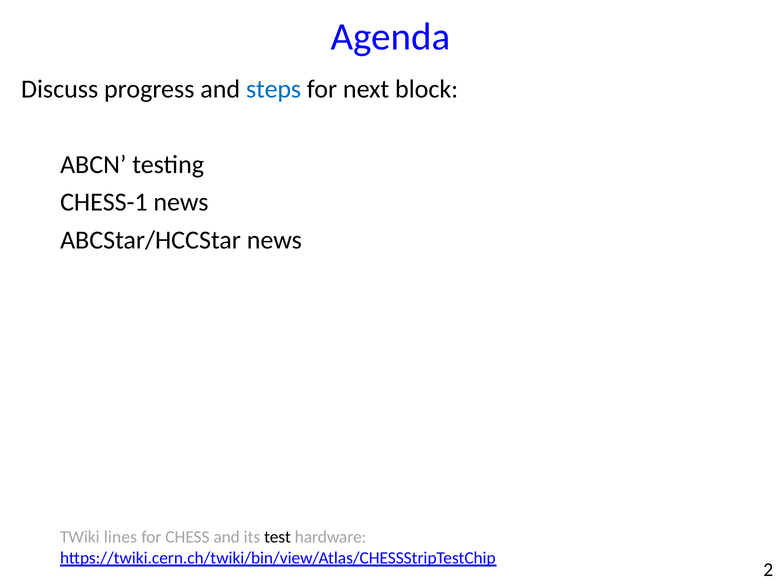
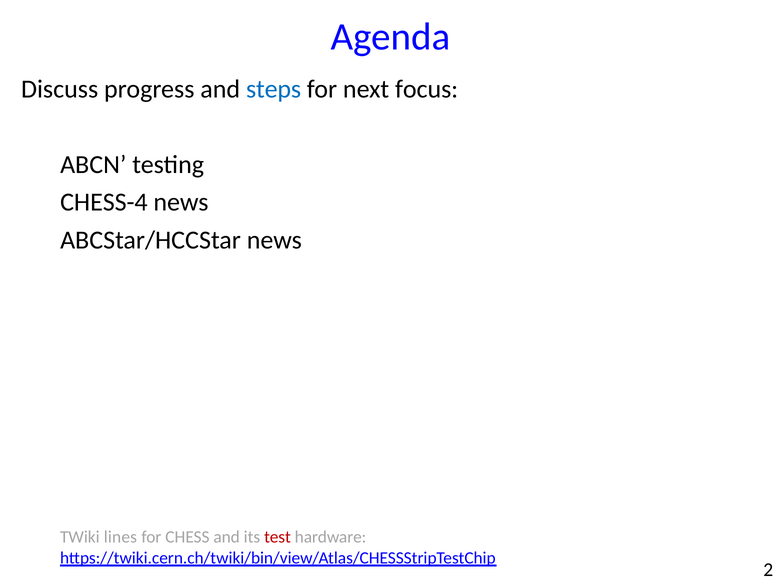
block: block -> focus (427, 89)
CHESS-1: CHESS-1 -> CHESS-4 (104, 203)
test colour: black -> red (277, 538)
